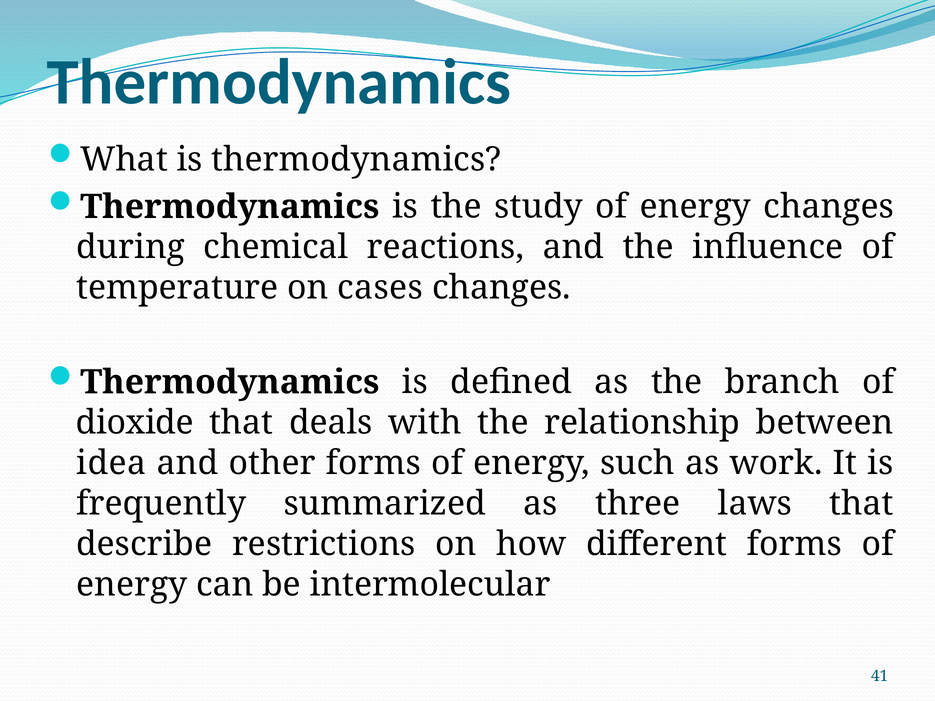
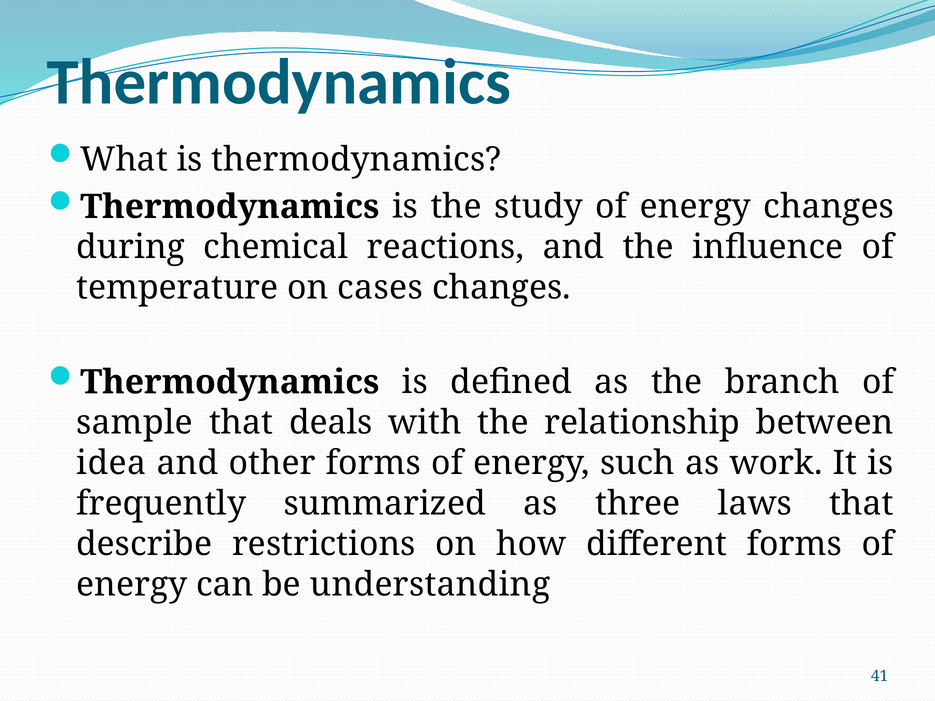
dioxide: dioxide -> sample (135, 423)
intermolecular: intermolecular -> understanding (430, 585)
